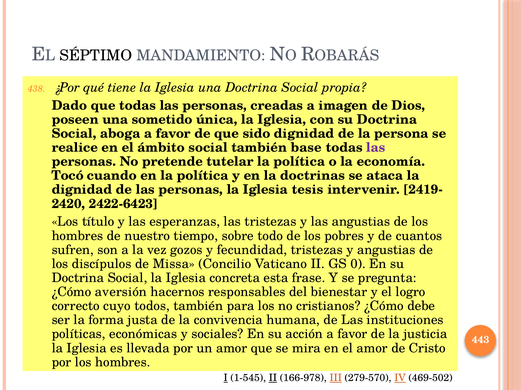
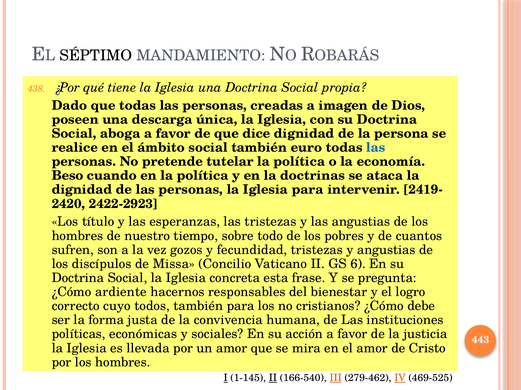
sometido: sometido -> descarga (162, 120)
sido: sido -> dice (257, 134)
base: base -> euro (306, 148)
las colour: purple -> blue (376, 148)
Tocó: Tocó -> Beso (68, 176)
Iglesia tesis: tesis -> para (308, 190)
2422-6423: 2422-6423 -> 2422-2923 (123, 204)
0: 0 -> 6 (358, 264)
aversión: aversión -> ardiente (121, 292)
1-545: 1-545 -> 1-145 (248, 379)
166-978: 166-978 -> 166-540 (303, 379)
279-570: 279-570 -> 279-462 (368, 379)
469-502: 469-502 -> 469-525 (431, 379)
